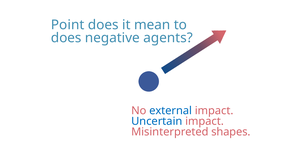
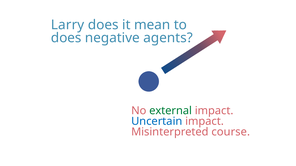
Point: Point -> Larry (68, 25)
external colour: blue -> green (171, 111)
shapes: shapes -> course (231, 132)
